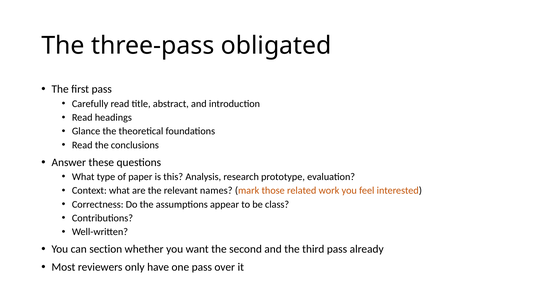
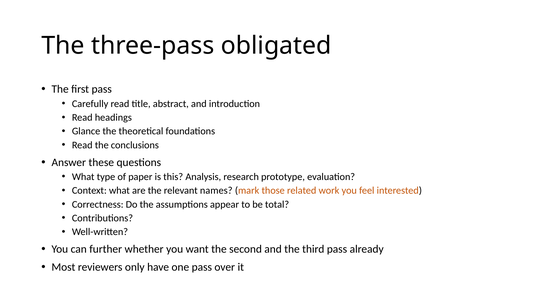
class: class -> total (277, 205)
section: section -> further (106, 250)
